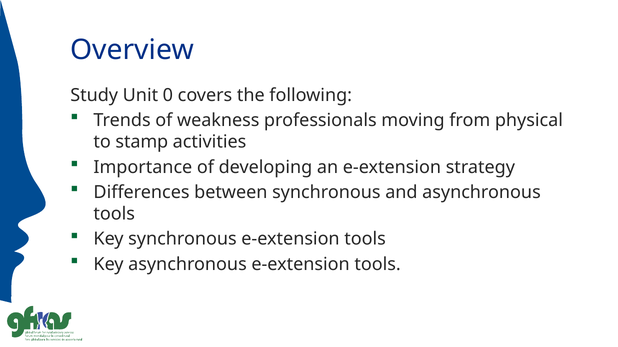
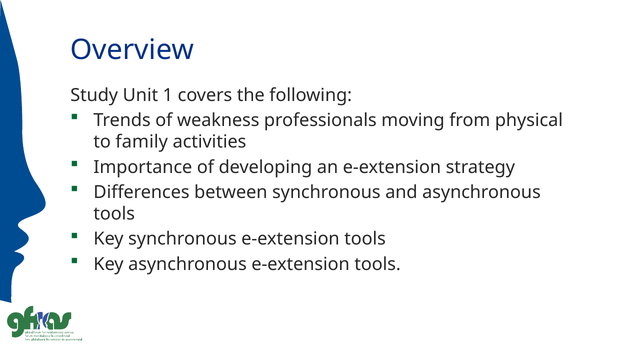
0: 0 -> 1 (168, 95)
stamp: stamp -> family (142, 142)
